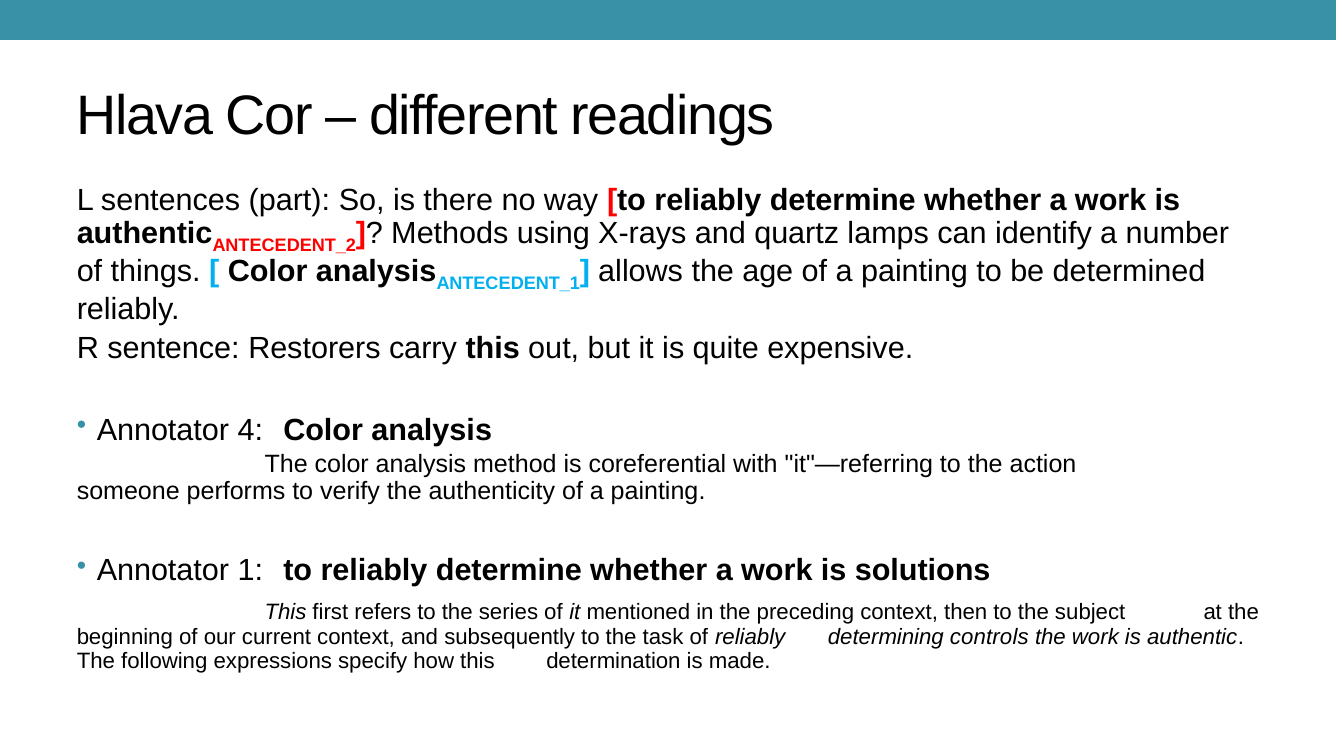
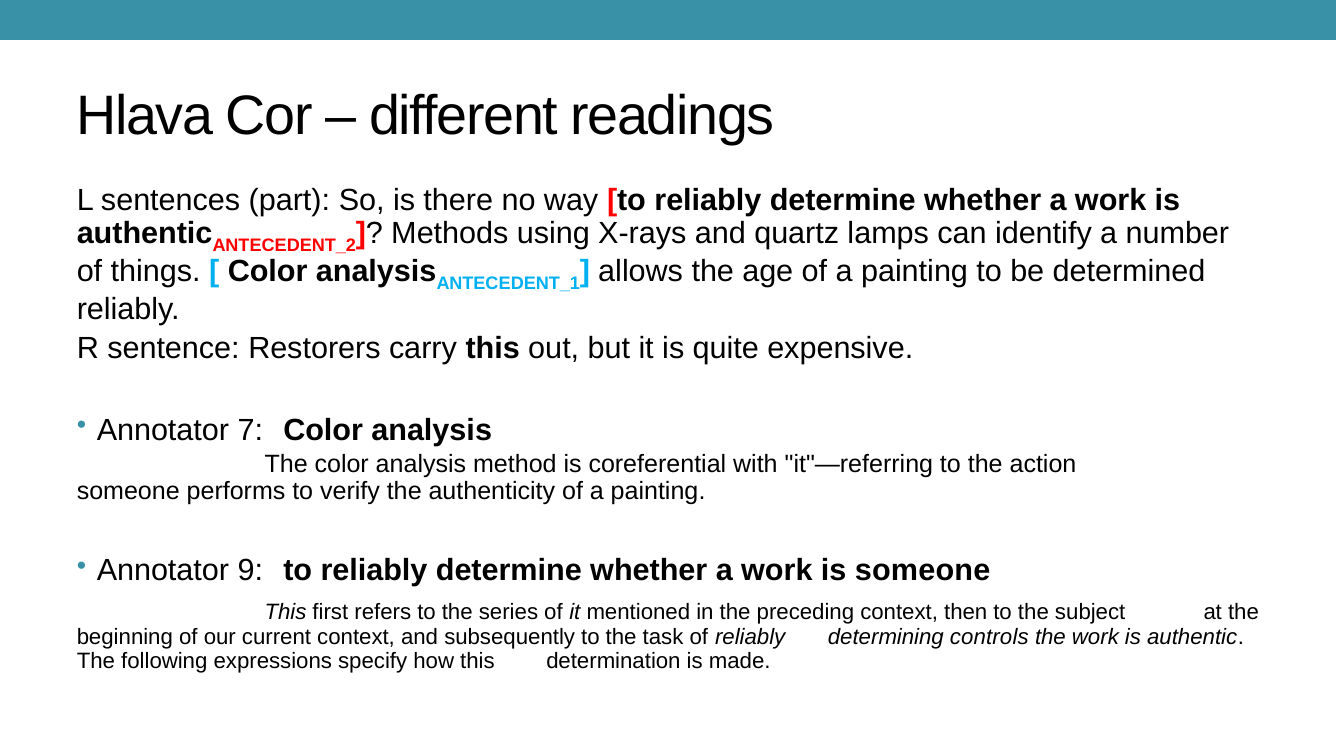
4: 4 -> 7 (250, 430)
1: 1 -> 9 (250, 571)
is solutions: solutions -> someone (923, 571)
